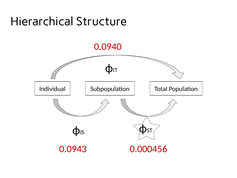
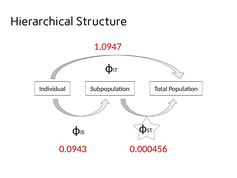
0.0940: 0.0940 -> 1.0947 (108, 47)
